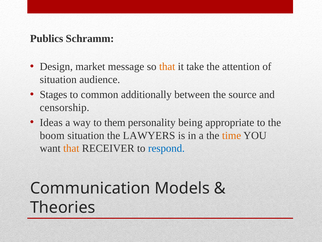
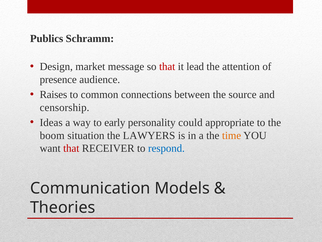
that colour: orange -> red (167, 66)
take: take -> lead (195, 66)
situation: situation -> presence (58, 79)
Stages: Stages -> Raises (53, 94)
additionally: additionally -> connections (146, 94)
them: them -> early (115, 122)
being: being -> could (190, 122)
that colour: orange -> red (71, 148)
